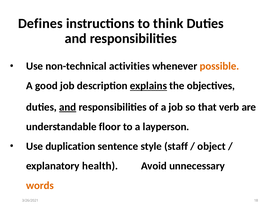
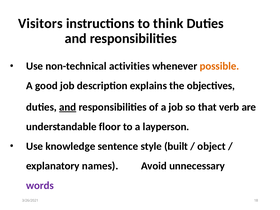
Defines: Defines -> Visitors (40, 23)
explains underline: present -> none (148, 86)
duplication: duplication -> knowledge (70, 146)
staff: staff -> built (176, 146)
health: health -> names (100, 166)
words colour: orange -> purple (40, 186)
